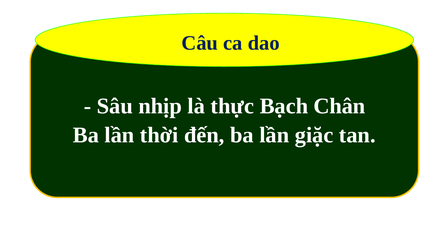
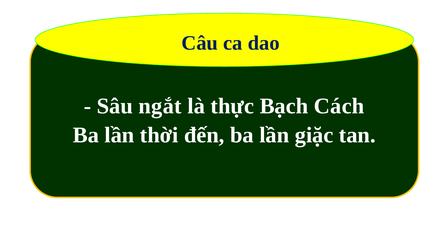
nhịp: nhịp -> ngắt (160, 106)
Chân: Chân -> Cách (339, 106)
